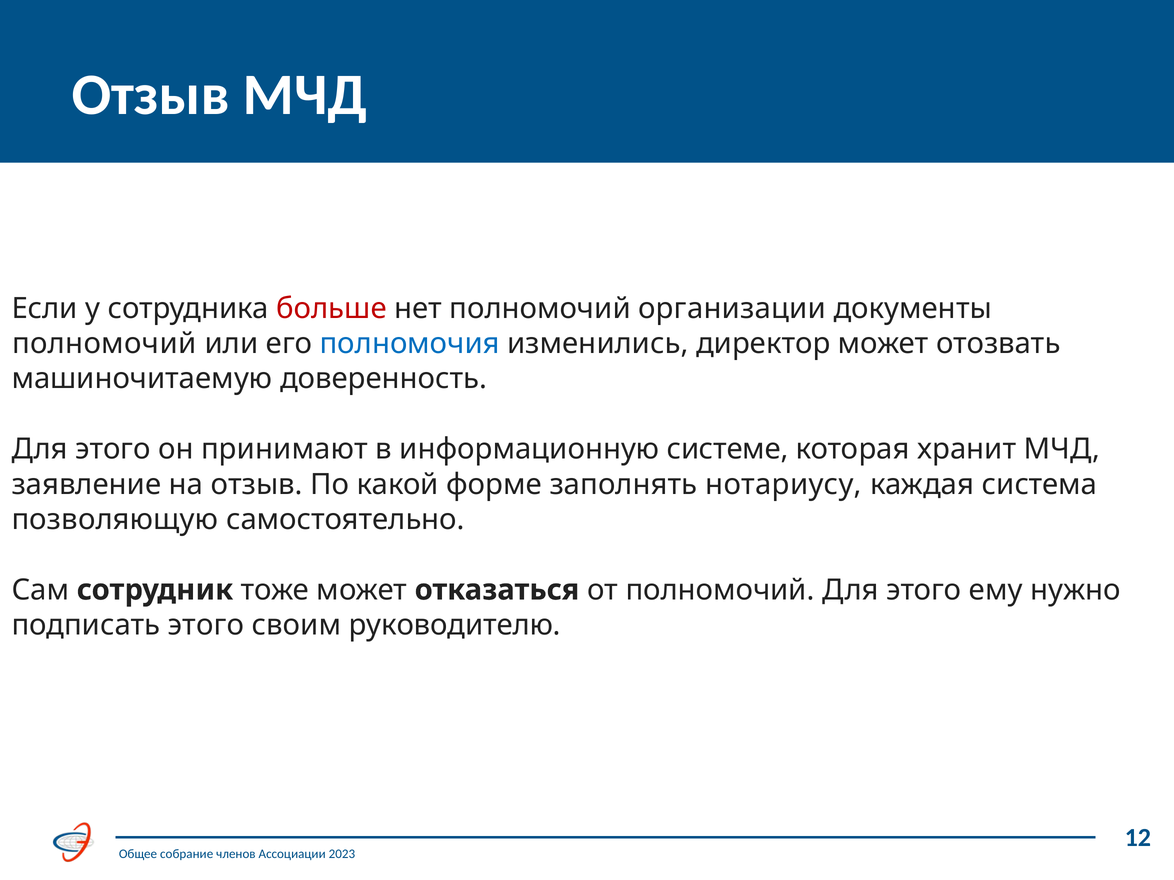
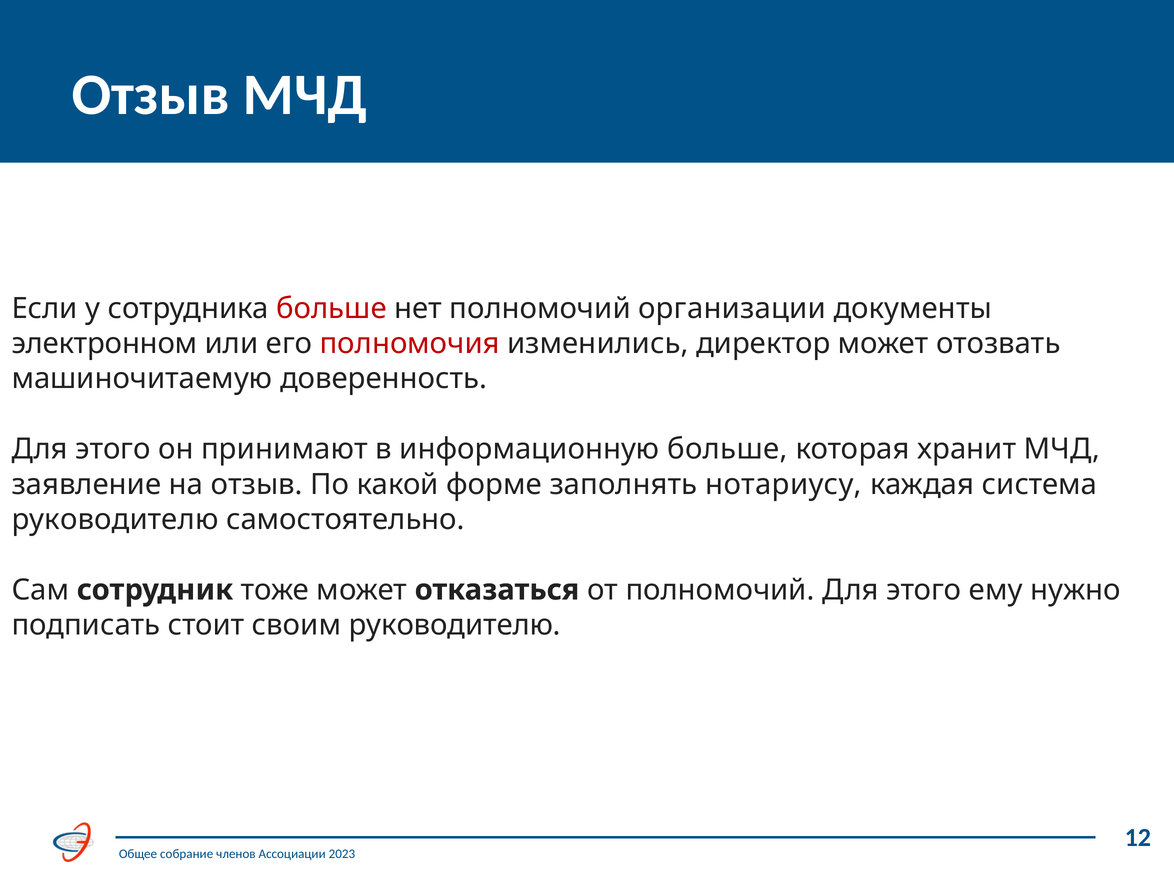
полномочий: полномочий -> электронном (104, 344)
полномочия colour: blue -> red (410, 344)
информационную системе: системе -> больше (727, 449)
позволяющую: позволяющую -> руководителю (115, 520)
подписать этого: этого -> стоит (206, 625)
